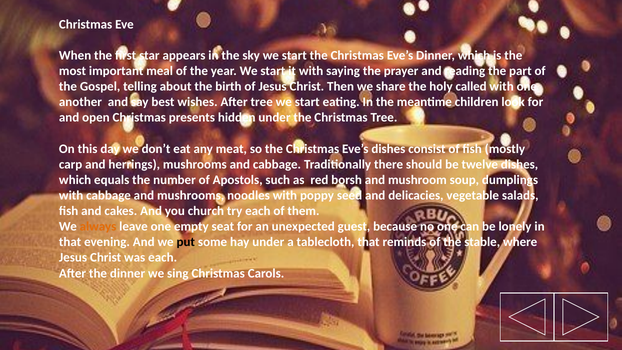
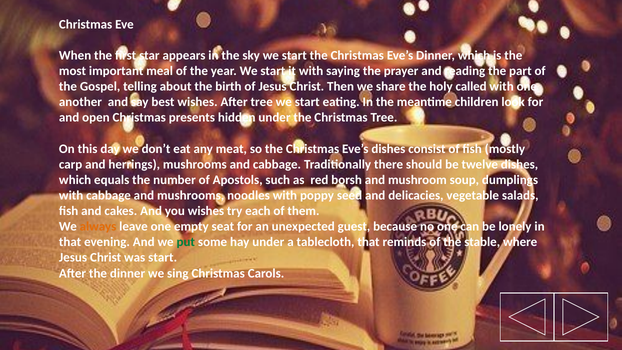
you church: church -> wishes (206, 211)
put colour: black -> green (186, 242)
was each: each -> start (163, 258)
